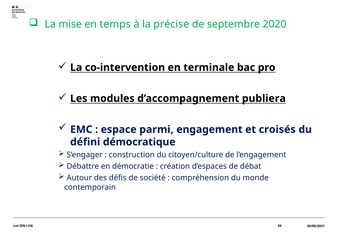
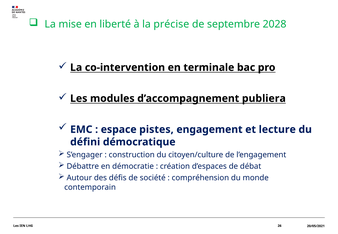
temps: temps -> liberté (115, 24)
2020: 2020 -> 2028 (275, 24)
parmi: parmi -> pistes (156, 129)
croisés: croisés -> lecture (277, 129)
